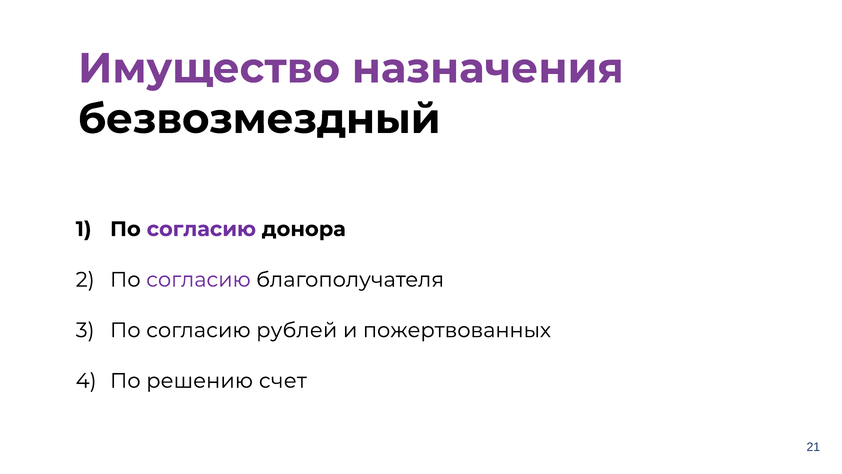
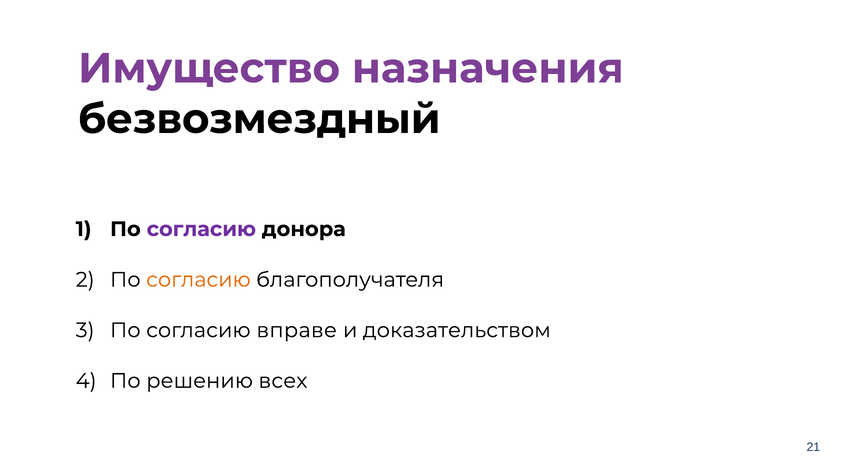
согласию colour: purple -> orange (198, 279)
рублей: рублей -> вправе (297, 330)
пожертвованных: пожертвованных -> доказательством (457, 330)
счет: счет -> всех (283, 381)
